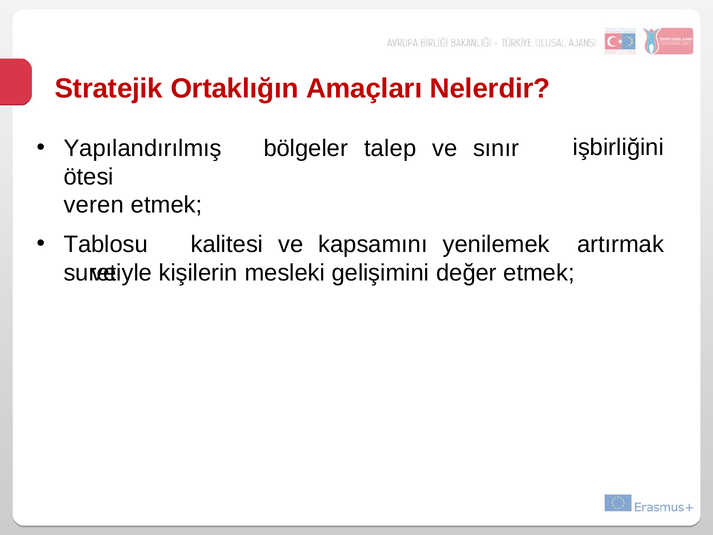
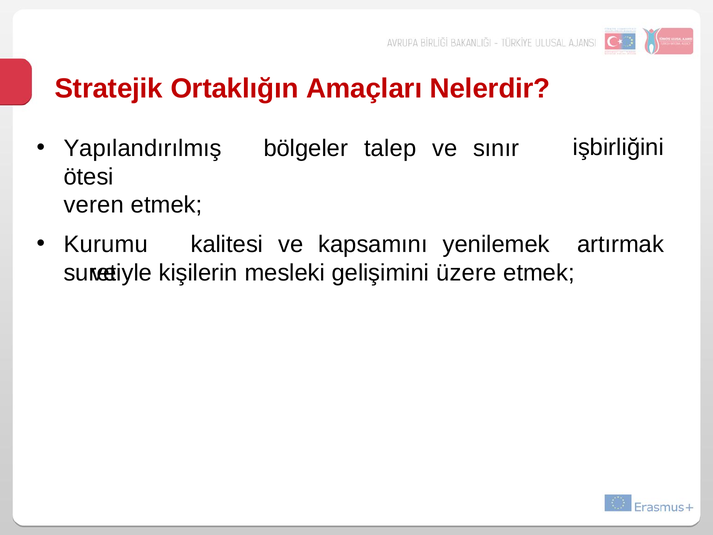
Tablosu: Tablosu -> Kurumu (106, 244)
değer: değer -> üzere (466, 273)
